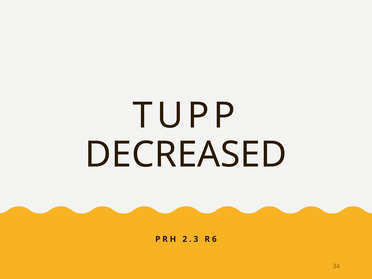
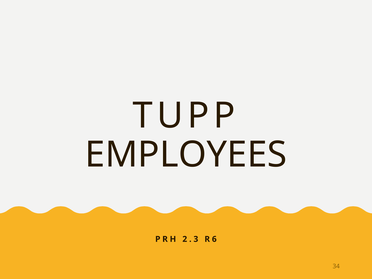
DECREASED: DECREASED -> EMPLOYEES (186, 155)
